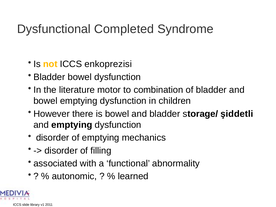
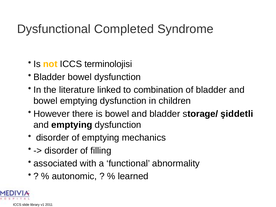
enkoprezisi: enkoprezisi -> terminolojisi (108, 64)
motor: motor -> linked (109, 90)
